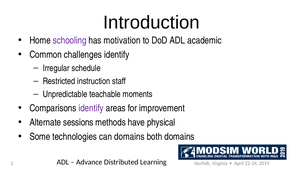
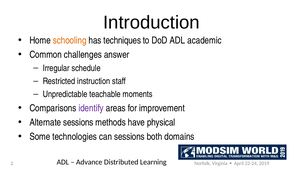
schooling colour: purple -> orange (70, 40)
motivation: motivation -> techniques (122, 40)
challenges identify: identify -> answer (117, 54)
can domains: domains -> sessions (129, 136)
